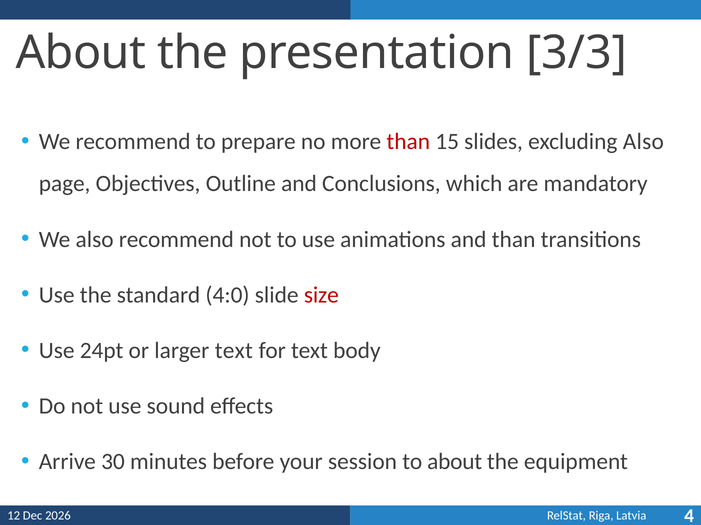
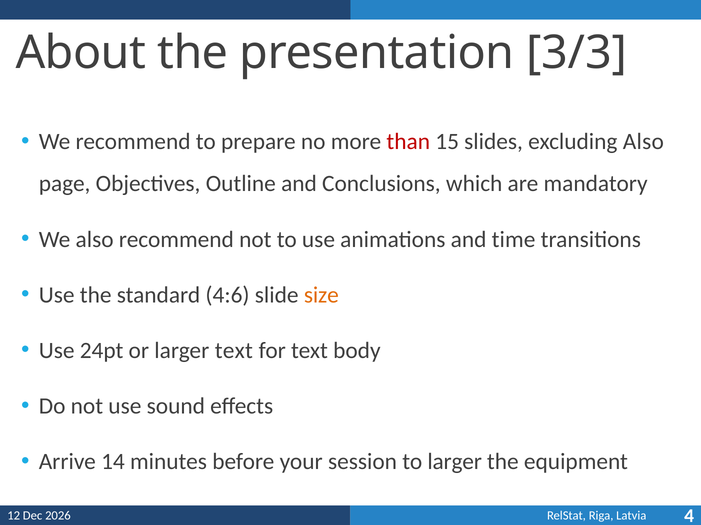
and than: than -> time (514, 240)
4:0: 4:0 -> 4:6 (227, 295)
size colour: red -> orange (321, 295)
30: 30 -> 14 (113, 462)
to about: about -> larger (455, 462)
